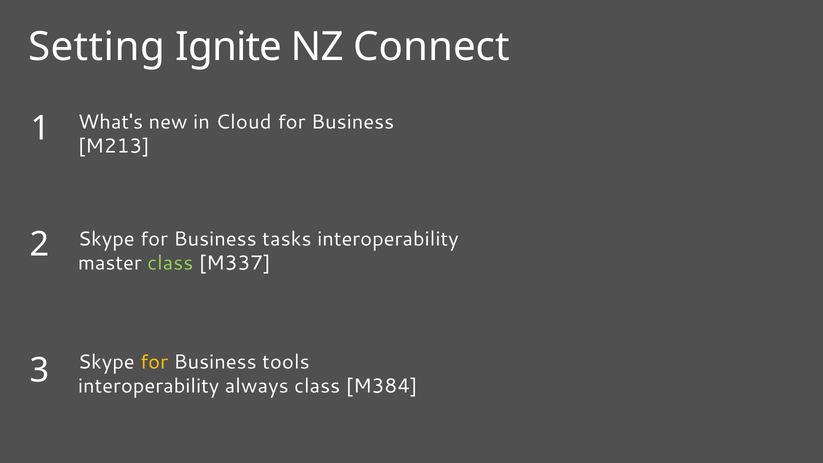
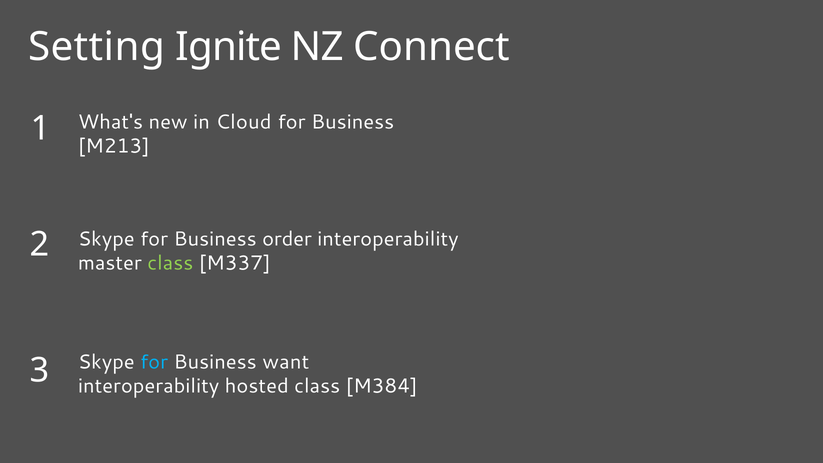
tasks: tasks -> order (287, 239)
for colour: yellow -> light blue (154, 362)
tools: tools -> want (286, 362)
always: always -> hosted (257, 386)
